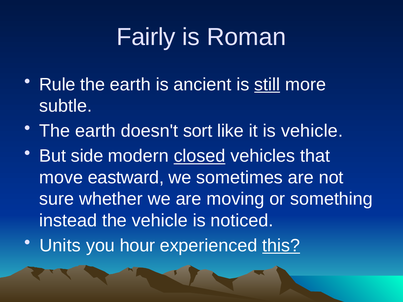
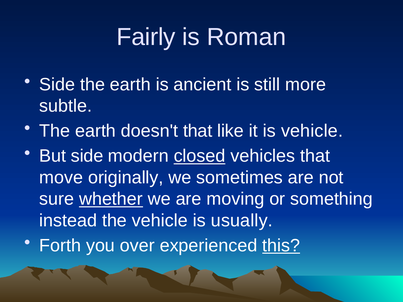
Rule: Rule -> Side (57, 85)
still underline: present -> none (267, 85)
doesn't sort: sort -> that (198, 131)
eastward: eastward -> originally (126, 178)
whether underline: none -> present (111, 199)
noticed: noticed -> usually (242, 221)
Units: Units -> Forth (60, 246)
hour: hour -> over (137, 246)
